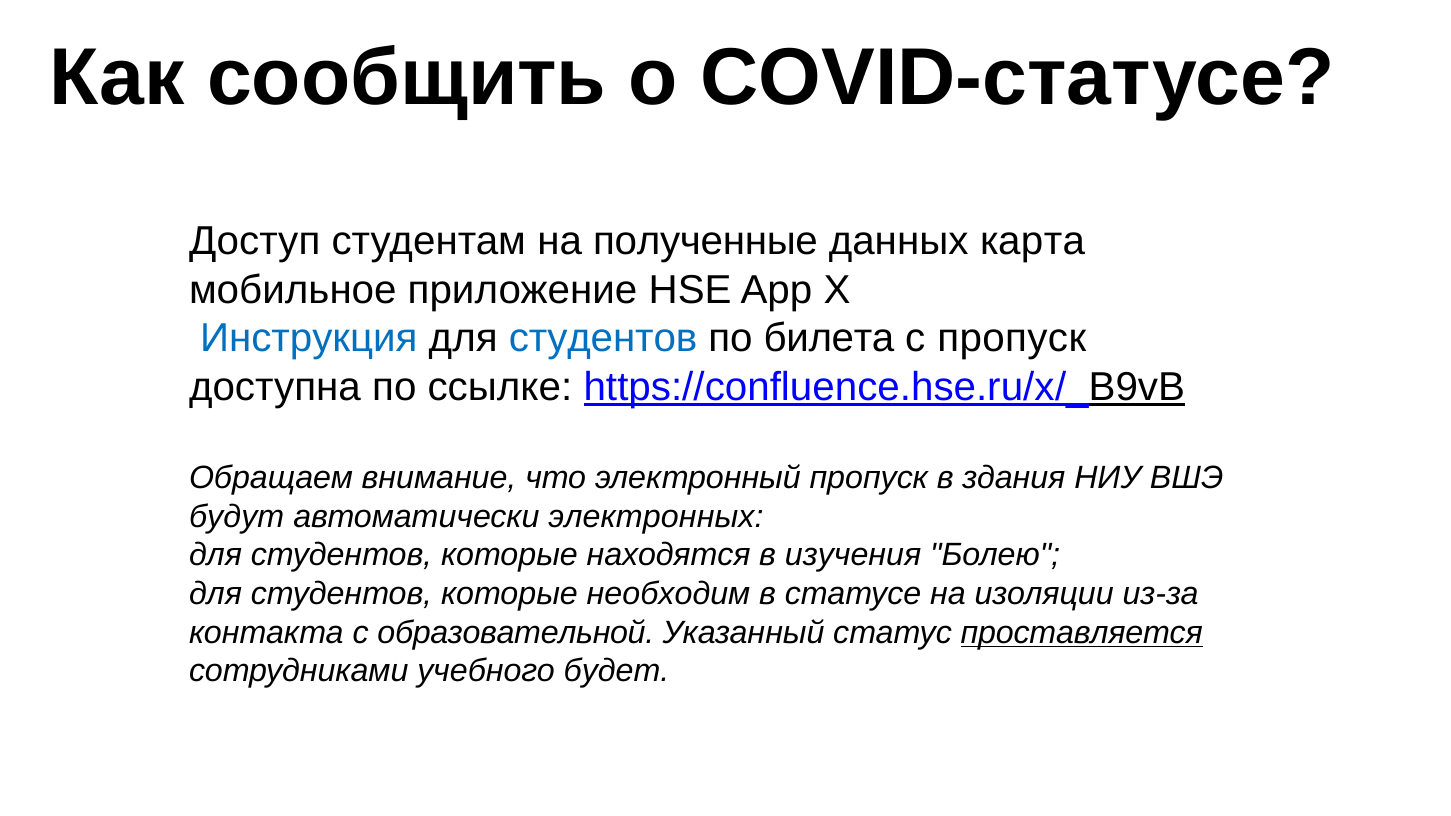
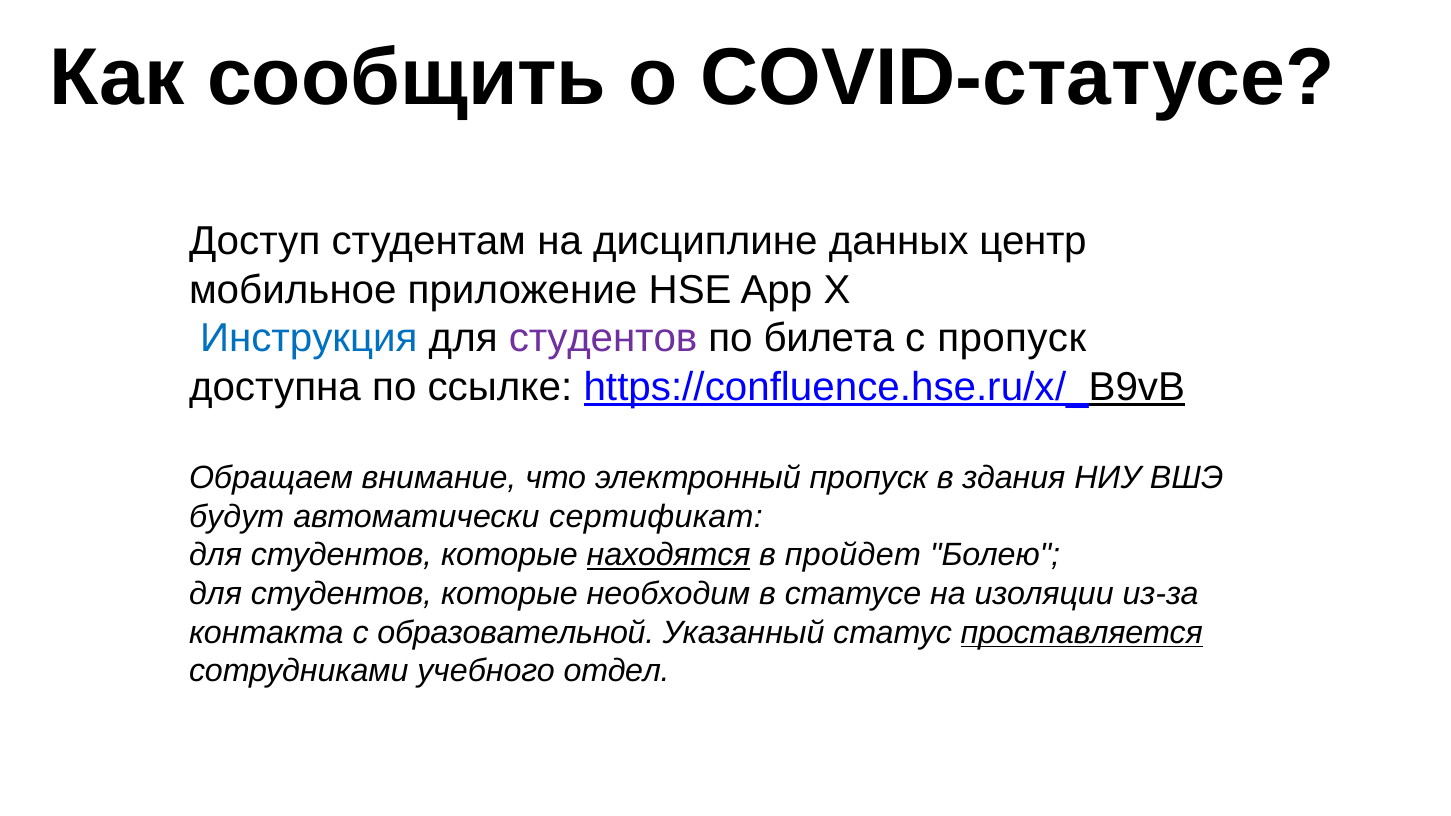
полученные: полученные -> дисциплине (705, 242)
карта: карта -> центр (1033, 242)
студентов colour: blue -> purple (603, 338)
электронных: электронных -> сертификат (656, 517)
находятся underline: none -> present (669, 555)
изучения: изучения -> пройдет (853, 555)
будет: будет -> отдел (617, 672)
